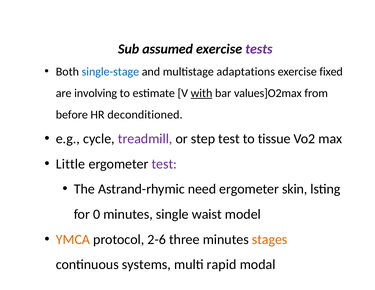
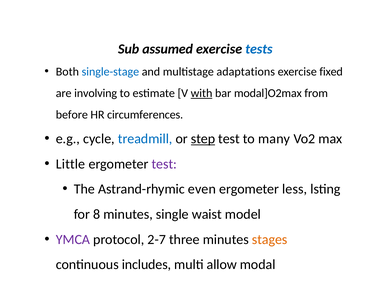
tests colour: purple -> blue (259, 49)
values]O2max: values]O2max -> modal]O2max (268, 93)
deconditioned: deconditioned -> circumferences (145, 115)
treadmill colour: purple -> blue (145, 139)
step underline: none -> present (203, 139)
tissue: tissue -> many (274, 139)
need: need -> even (202, 189)
skin: skin -> less (295, 189)
0: 0 -> 8 (97, 215)
YMCA colour: orange -> purple (73, 240)
2-6: 2-6 -> 2-7 (157, 240)
systems: systems -> includes (146, 265)
rapid: rapid -> allow (222, 265)
